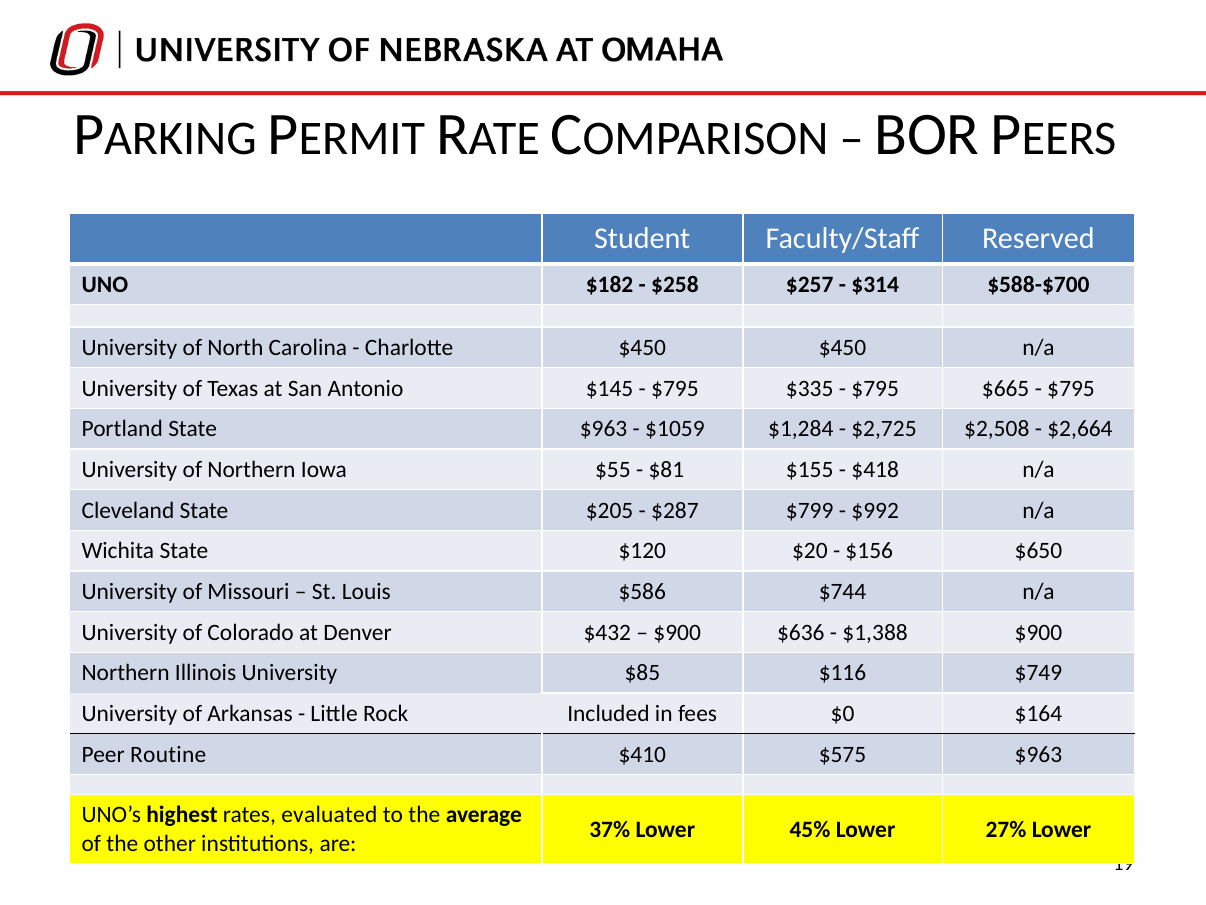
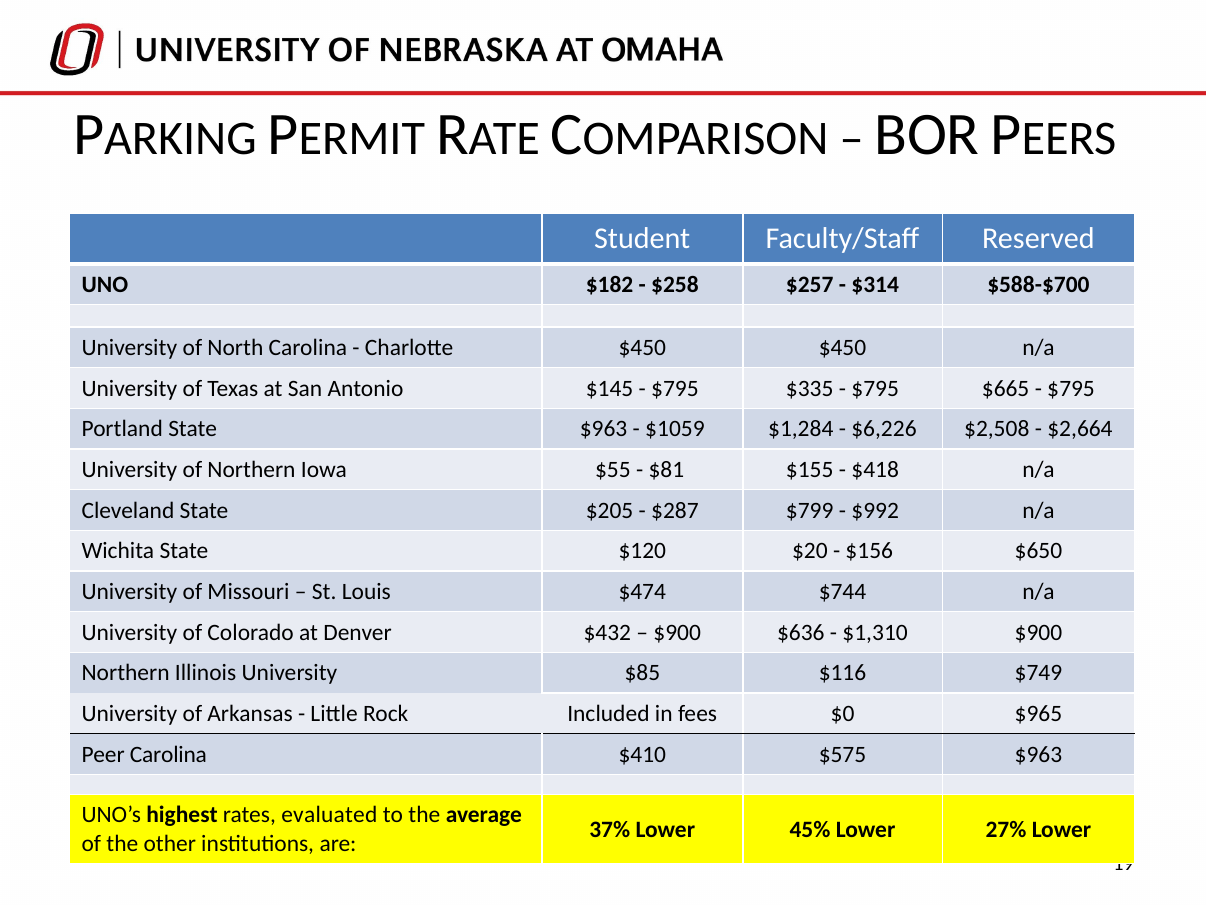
$2,725: $2,725 -> $6,226 (884, 429)
$586: $586 -> $474 (642, 591)
$1,388: $1,388 -> $1,310 (875, 632)
$164: $164 -> $965 (1038, 713)
Peer Routine: Routine -> Carolina (168, 754)
